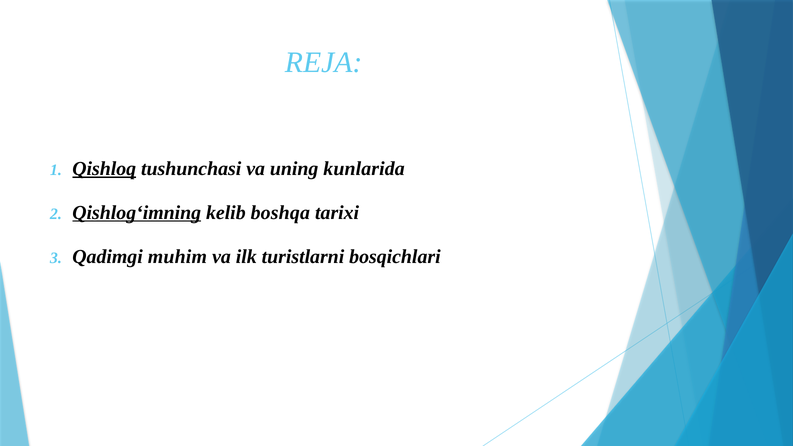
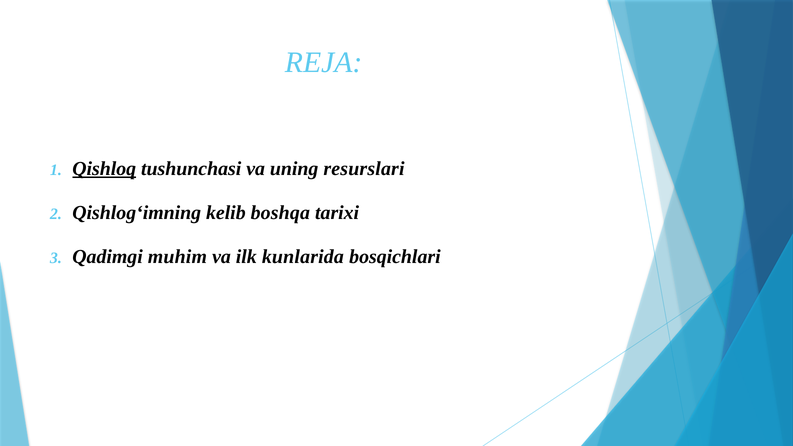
kunlarida: kunlarida -> resurslari (364, 169)
Qishlog‘imning underline: present -> none (137, 213)
turistlarni: turistlarni -> kunlarida (303, 257)
